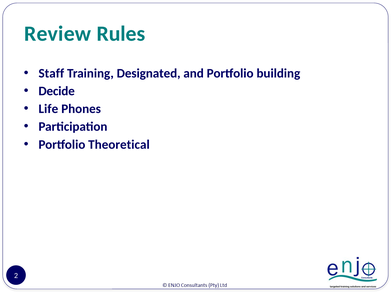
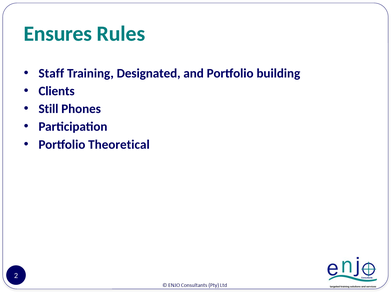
Review: Review -> Ensures (58, 34)
Decide: Decide -> Clients (57, 91)
Life: Life -> Still (48, 109)
